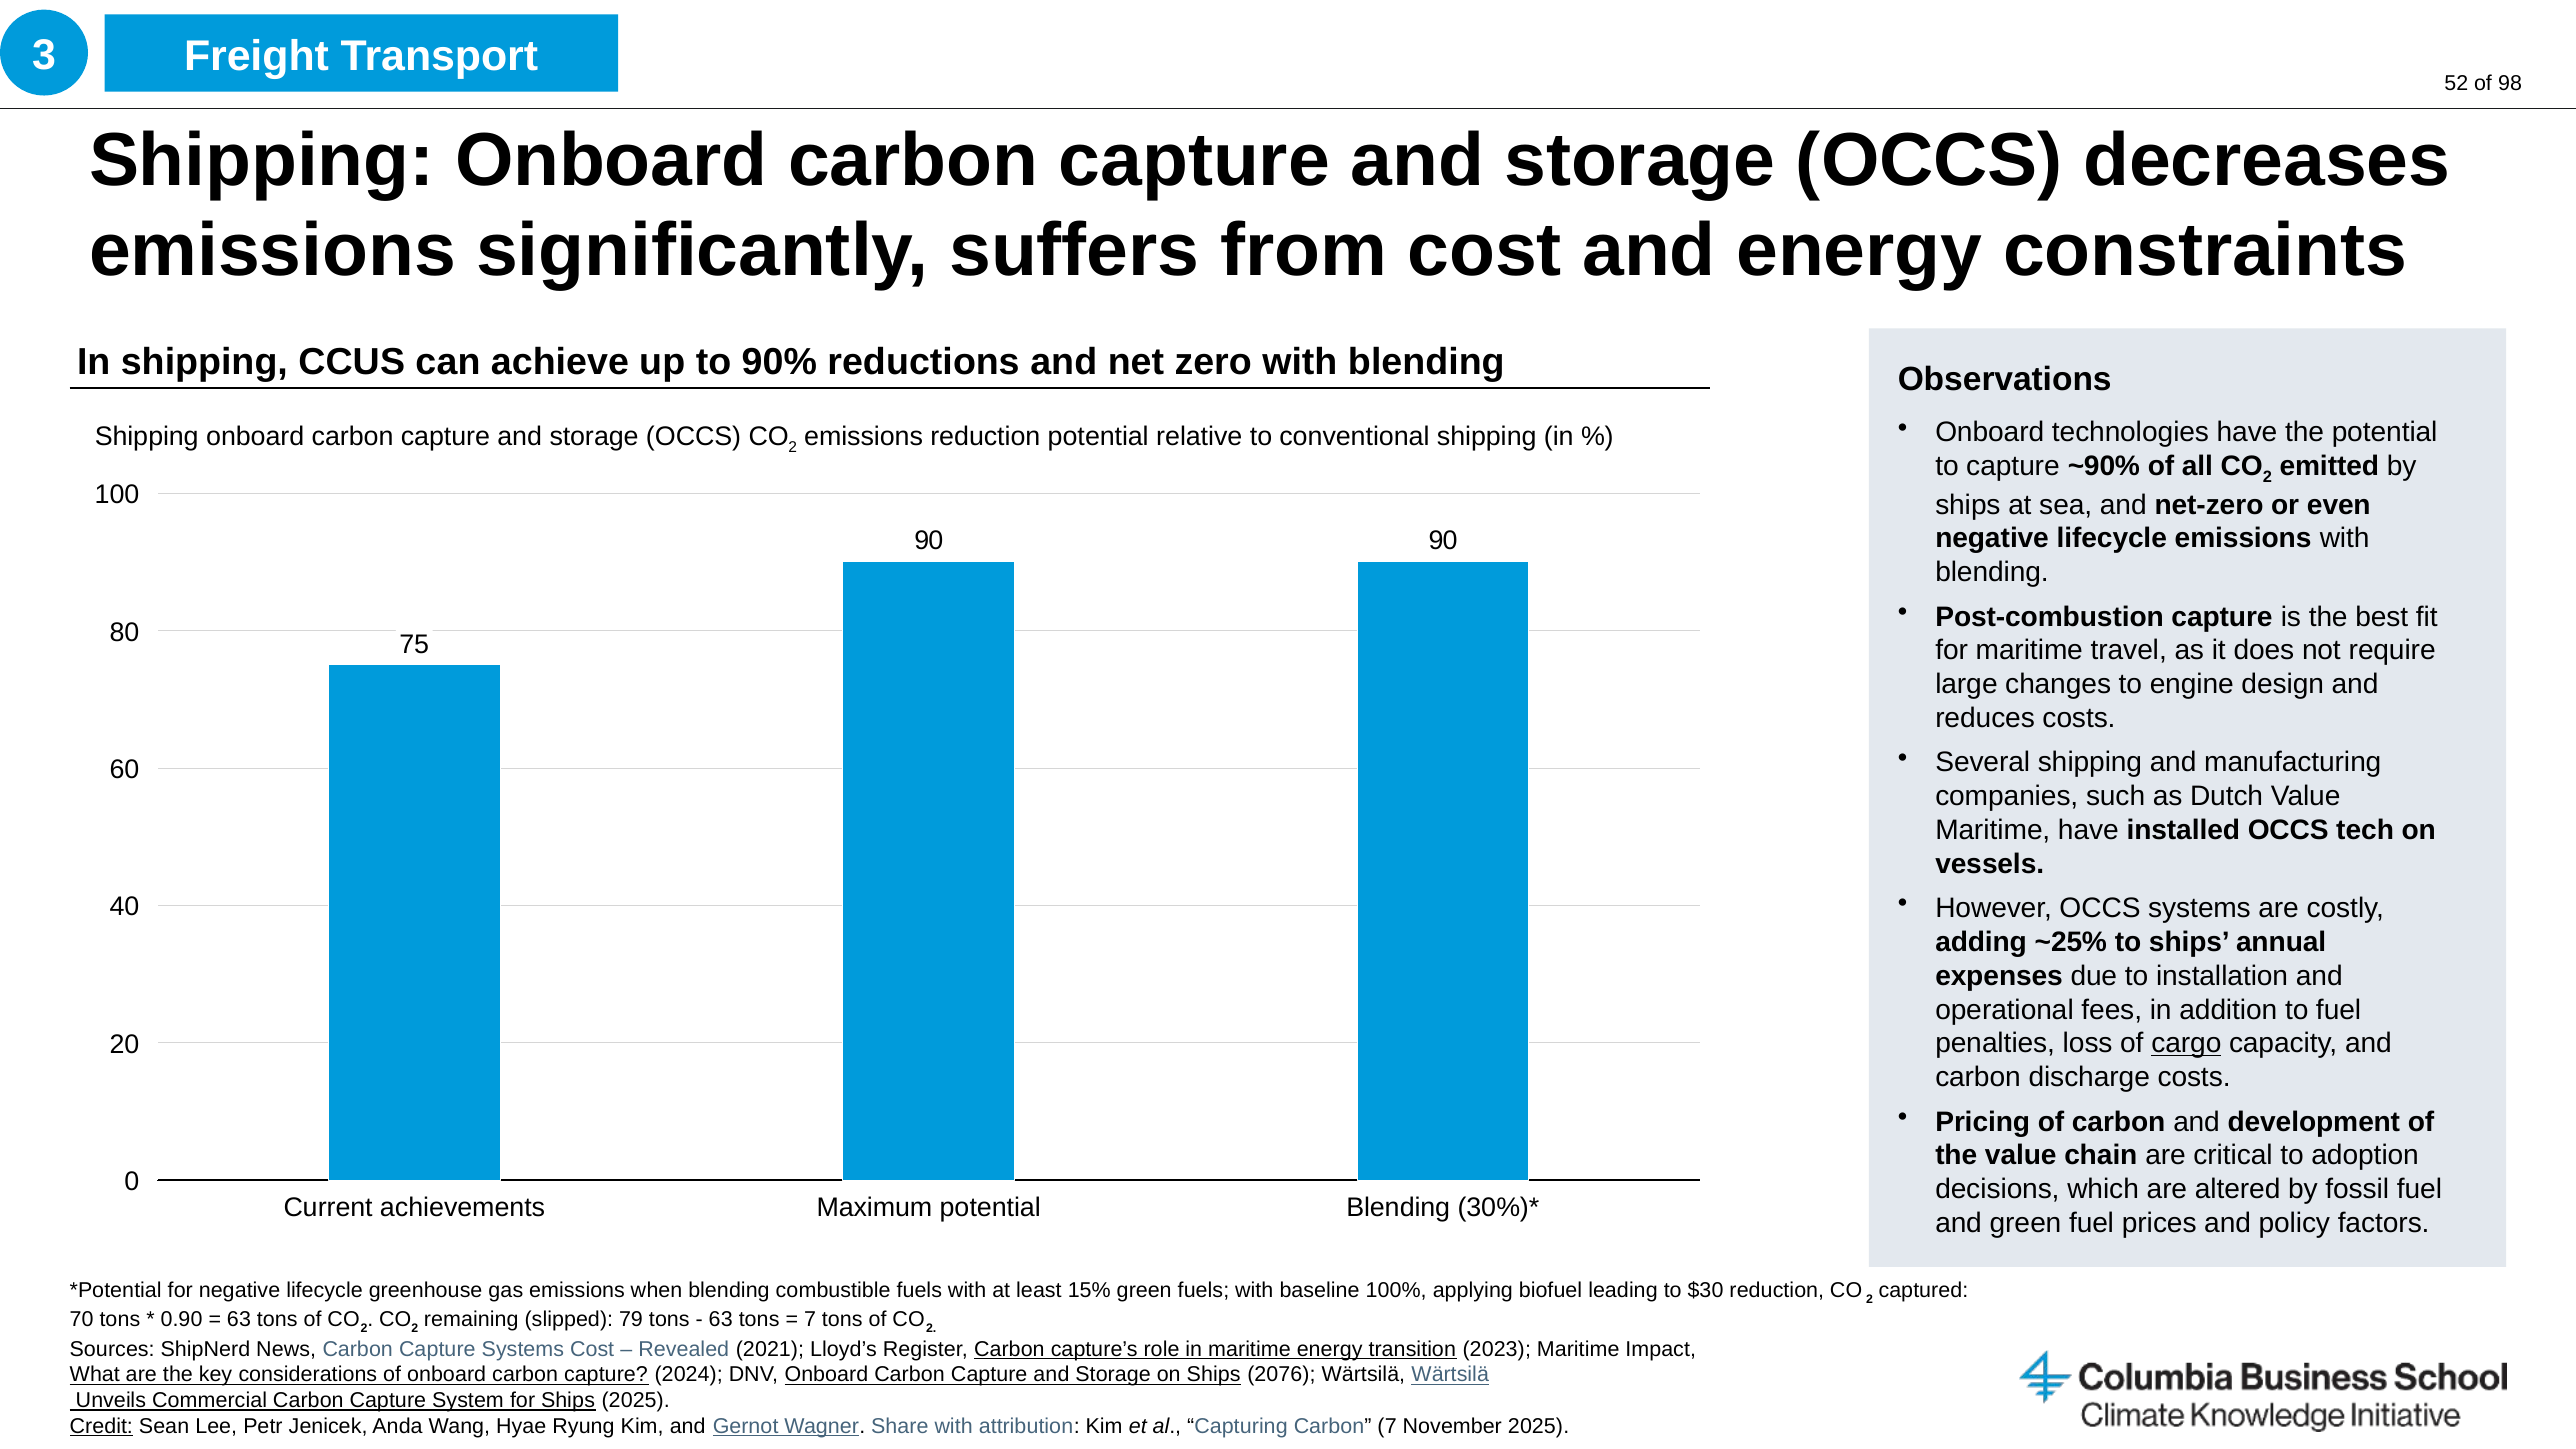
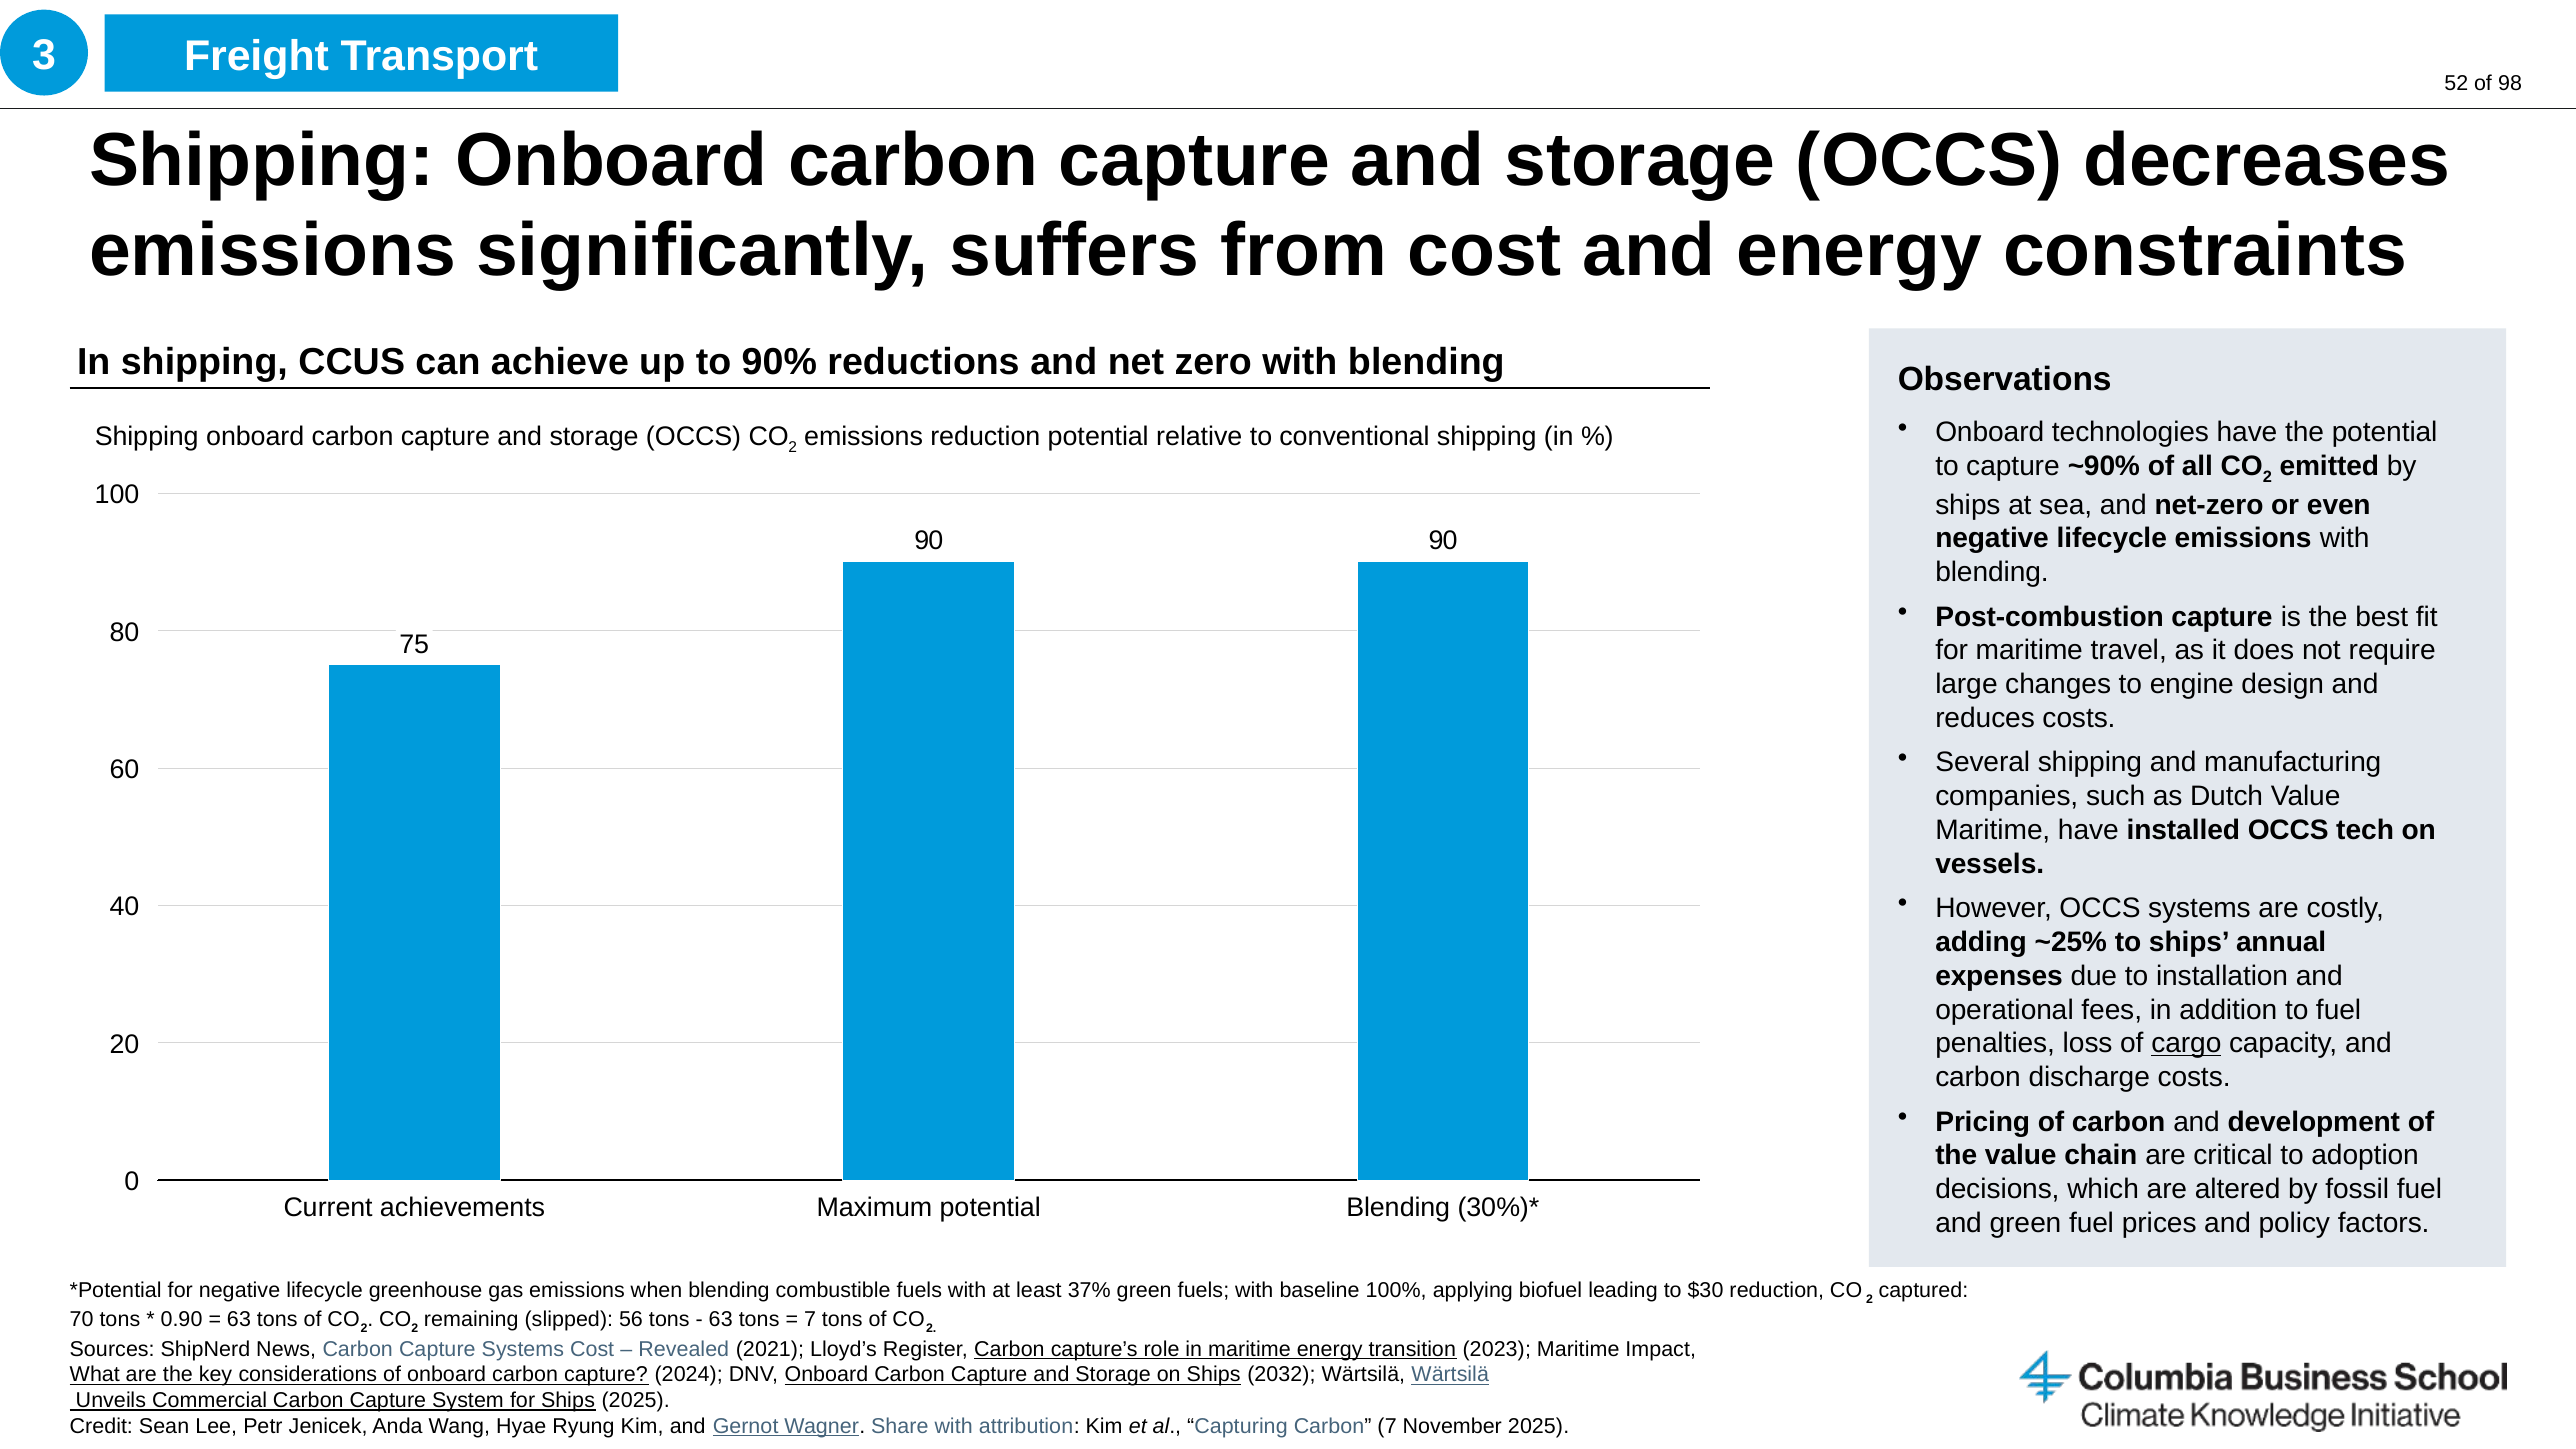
15%: 15% -> 37% (1089, 1291)
79: 79 -> 56 (631, 1320)
2076: 2076 -> 2032 (1281, 1375)
Credit underline: present -> none (101, 1426)
